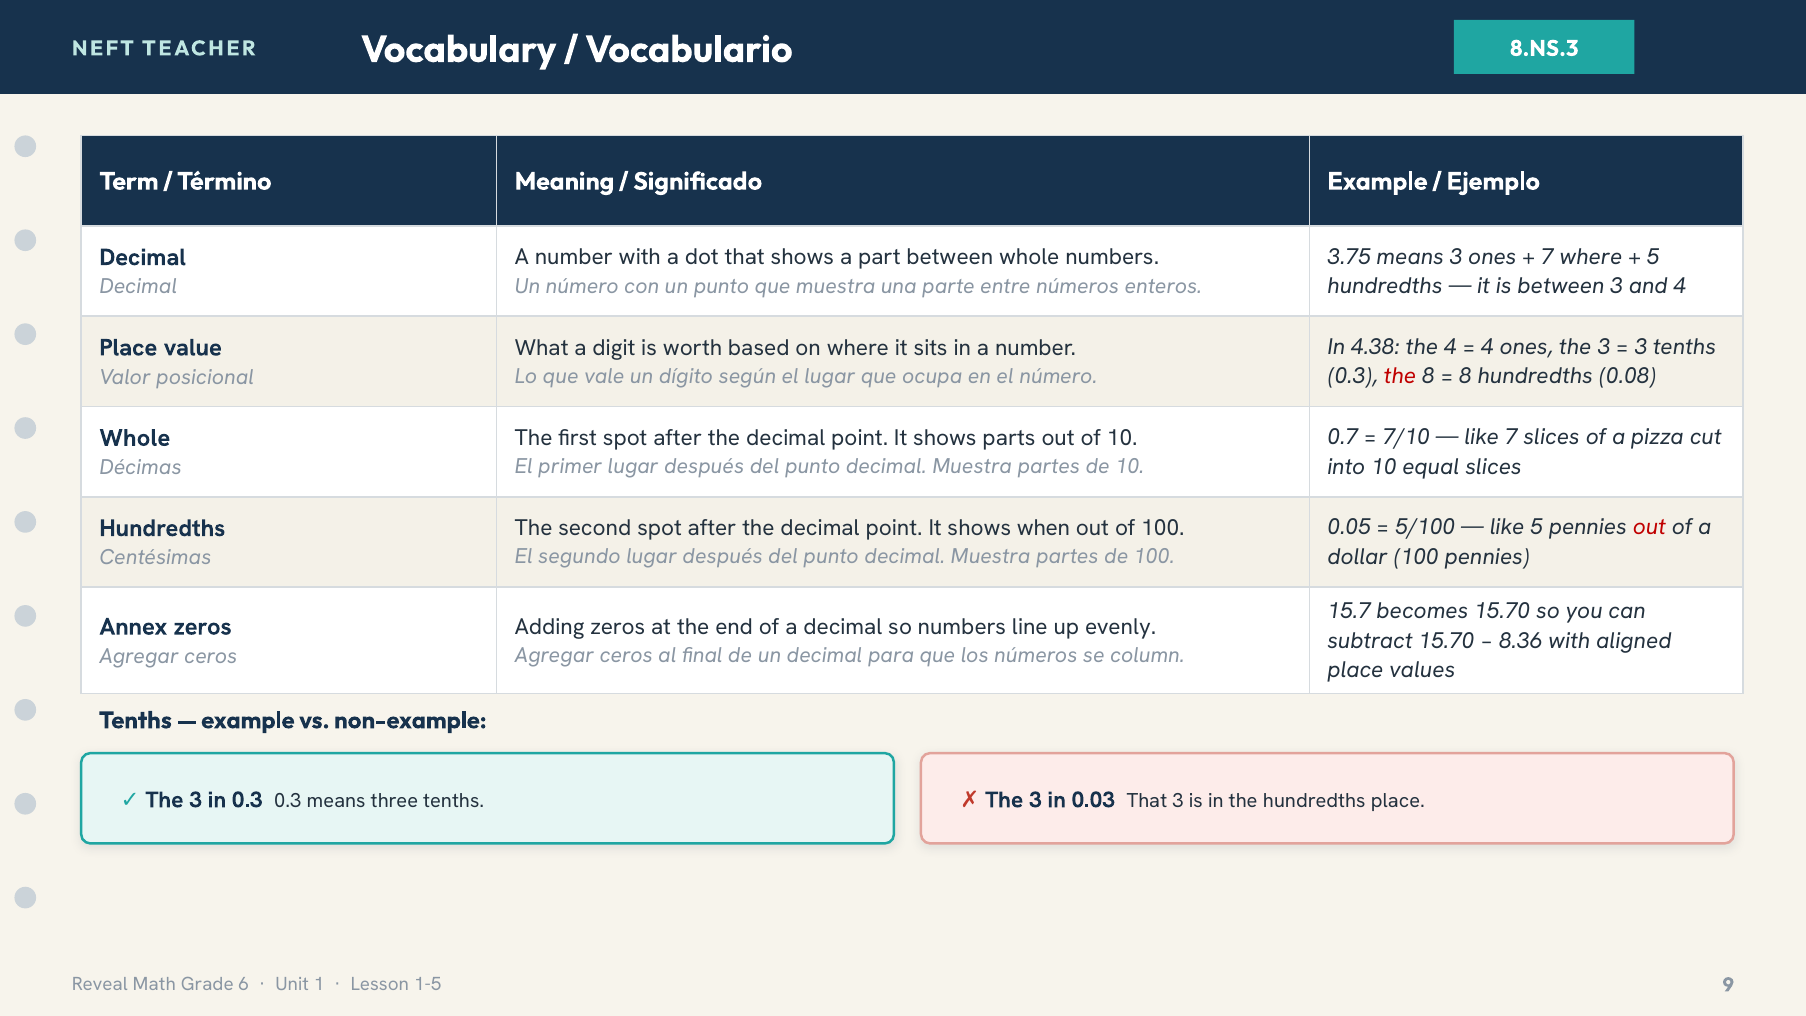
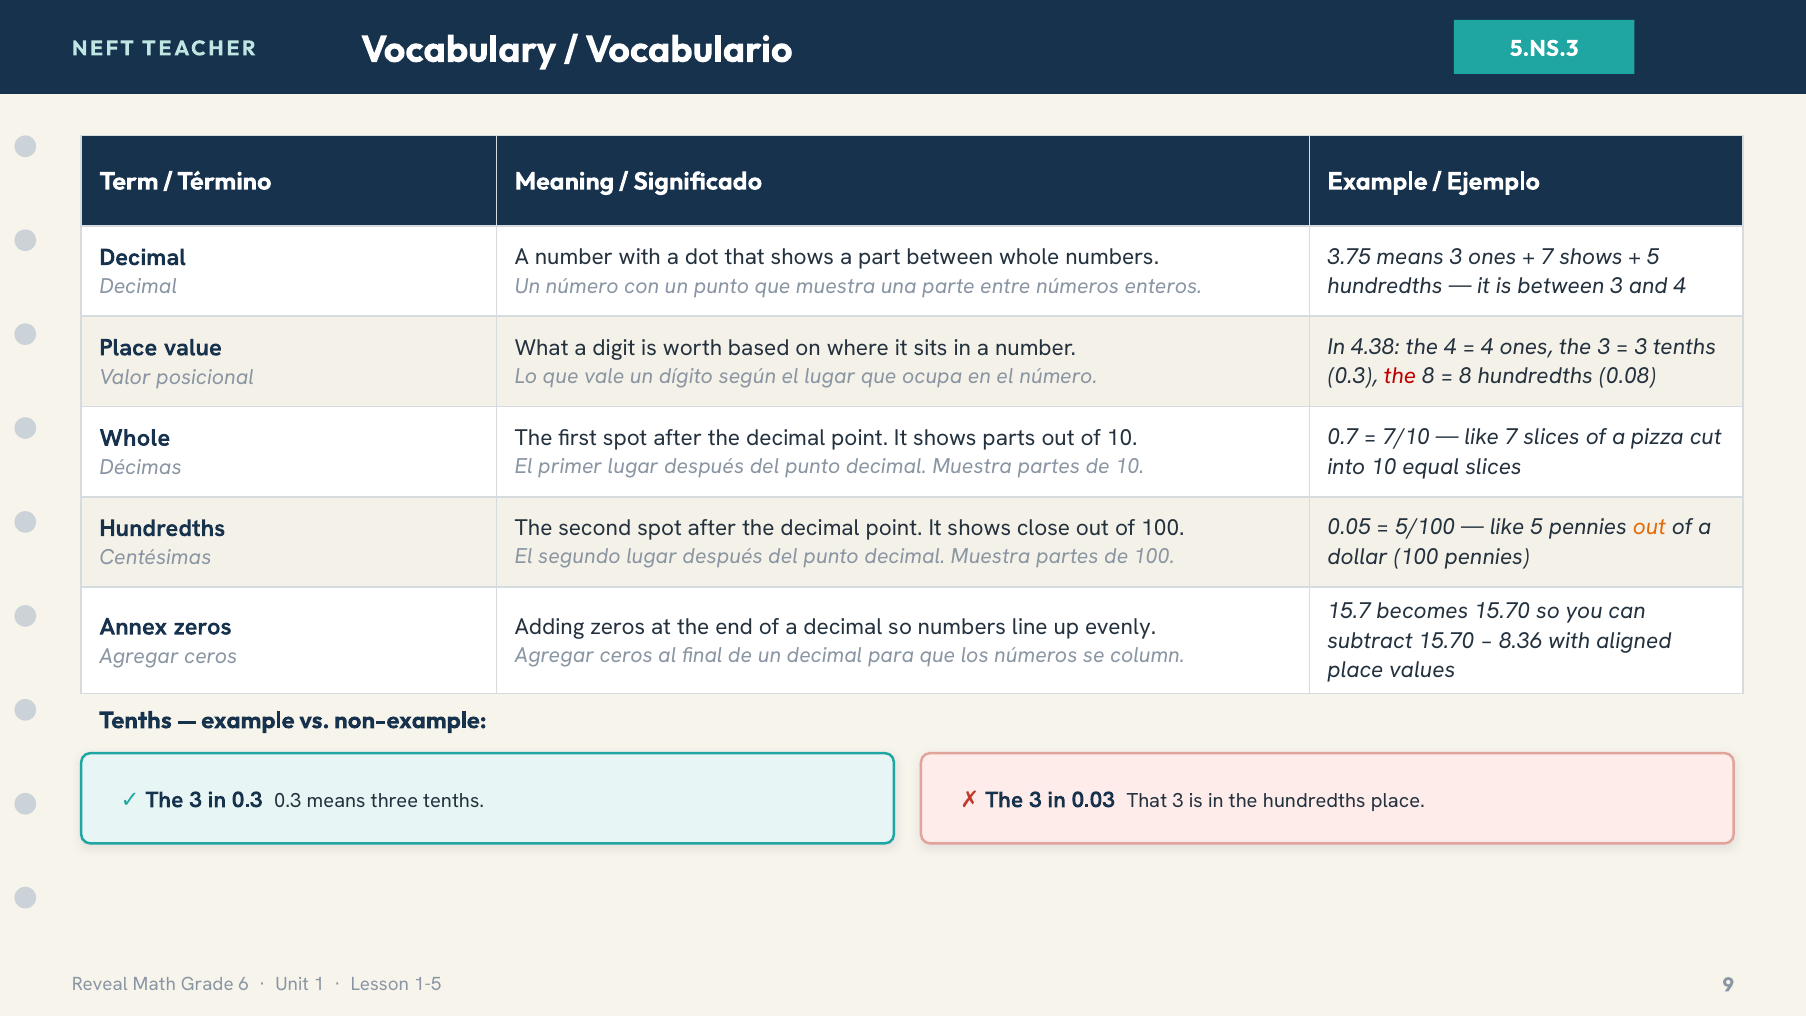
8.NS.3: 8.NS.3 -> 5.NS.3 (1544, 48)
7 where: where -> shows (1591, 257)
out colour: red -> orange (1649, 527)
when: when -> close (1043, 528)
